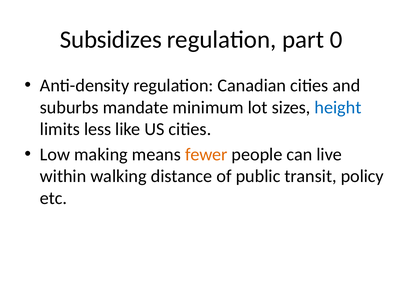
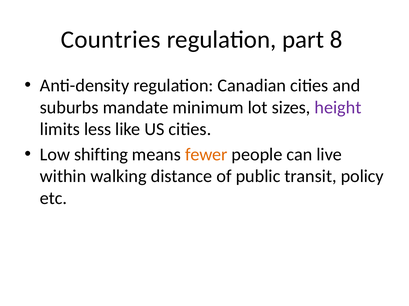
Subsidizes: Subsidizes -> Countries (111, 40)
0: 0 -> 8 (336, 40)
height colour: blue -> purple (338, 108)
making: making -> shifting (101, 155)
